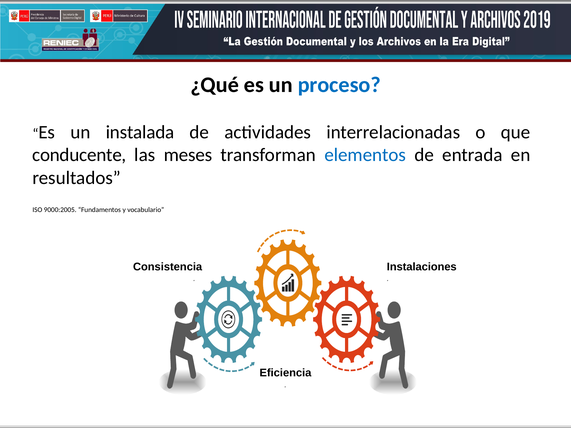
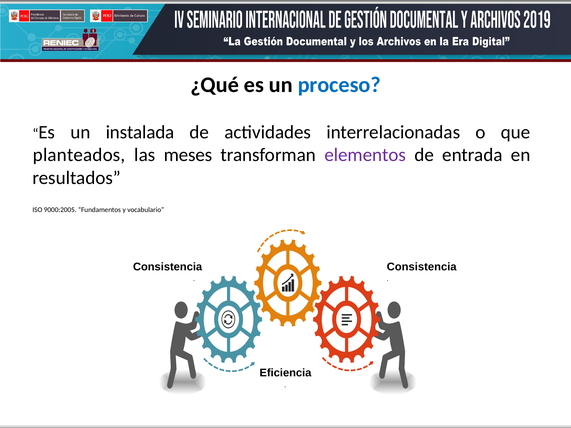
conducente: conducente -> planteados (79, 155)
elementos colour: blue -> purple (365, 155)
Instalaciones: Instalaciones -> Consistencia (422, 267)
